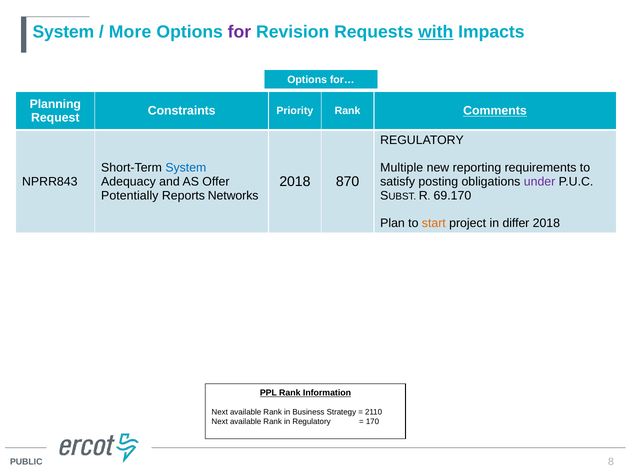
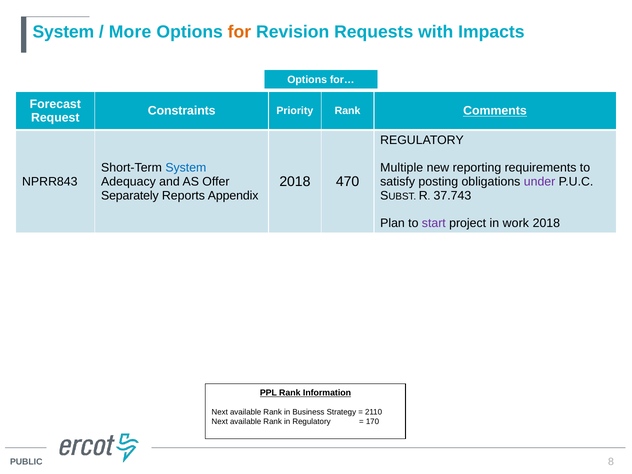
for colour: purple -> orange (239, 32)
with underline: present -> none (436, 32)
Planning: Planning -> Forecast (55, 104)
870: 870 -> 470 (348, 182)
Potentially: Potentially -> Separately (130, 196)
Networks: Networks -> Appendix (233, 196)
69.170: 69.170 -> 37.743 (452, 196)
start colour: orange -> purple (434, 223)
differ: differ -> work (516, 223)
